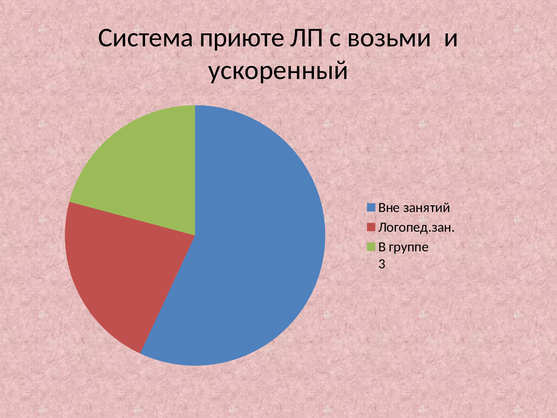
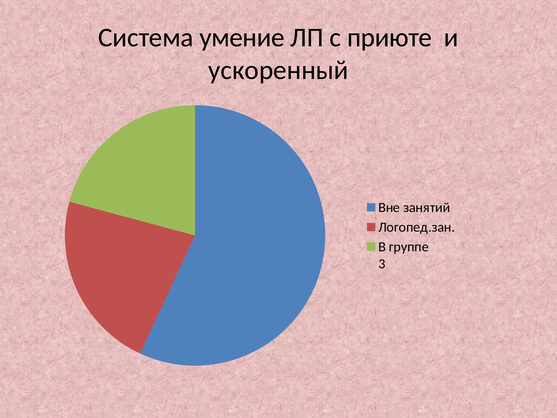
приюте: приюте -> умение (242, 38)
возьми: возьми -> приюте (390, 38)
